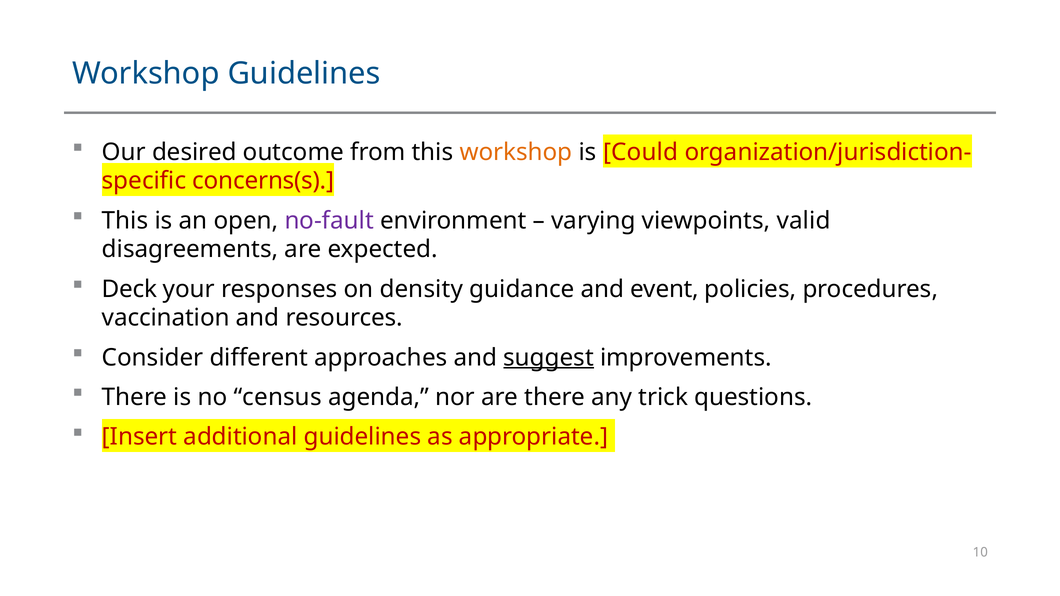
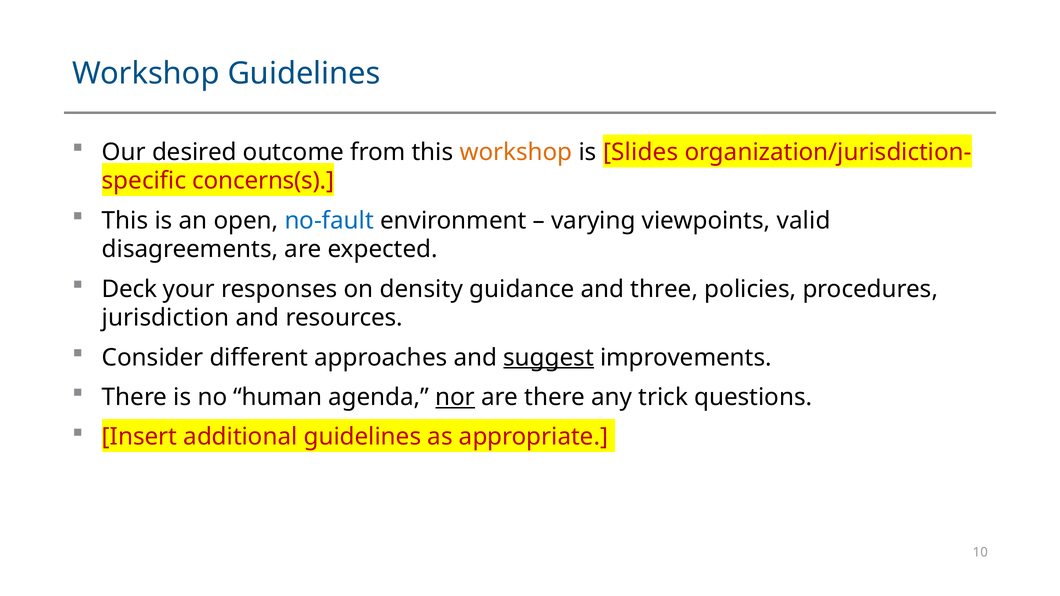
Could: Could -> Slides (641, 152)
no-fault colour: purple -> blue (329, 221)
event: event -> three (664, 289)
vaccination: vaccination -> jurisdiction (166, 318)
census: census -> human (278, 397)
nor underline: none -> present (455, 397)
